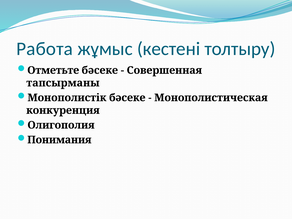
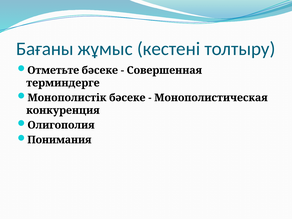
Работа: Работа -> Бағаны (45, 49)
тапсырманы: тапсырманы -> терминдерге (63, 83)
